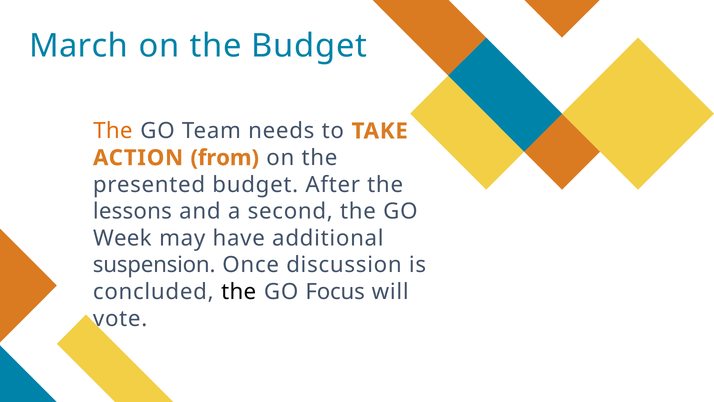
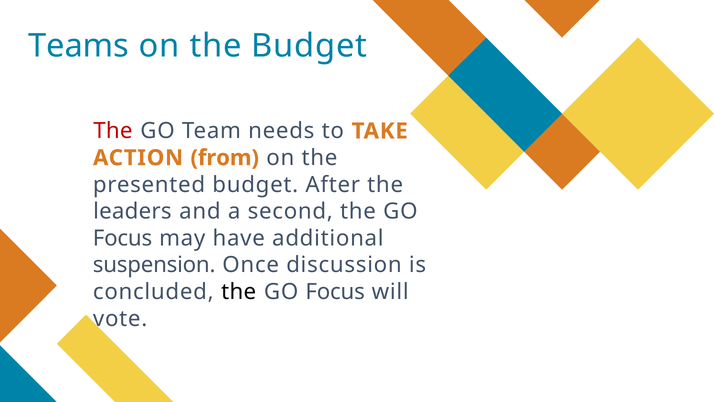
March: March -> Teams (79, 46)
The colour: orange -> red (113, 131)
lessons: lessons -> leaders (132, 211)
Week: Week -> Focus (123, 238)
